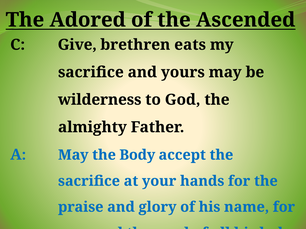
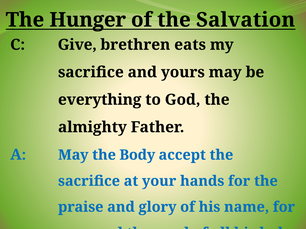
Adored: Adored -> Hunger (88, 20)
Ascended: Ascended -> Salvation (246, 20)
wilderness: wilderness -> everything (100, 100)
